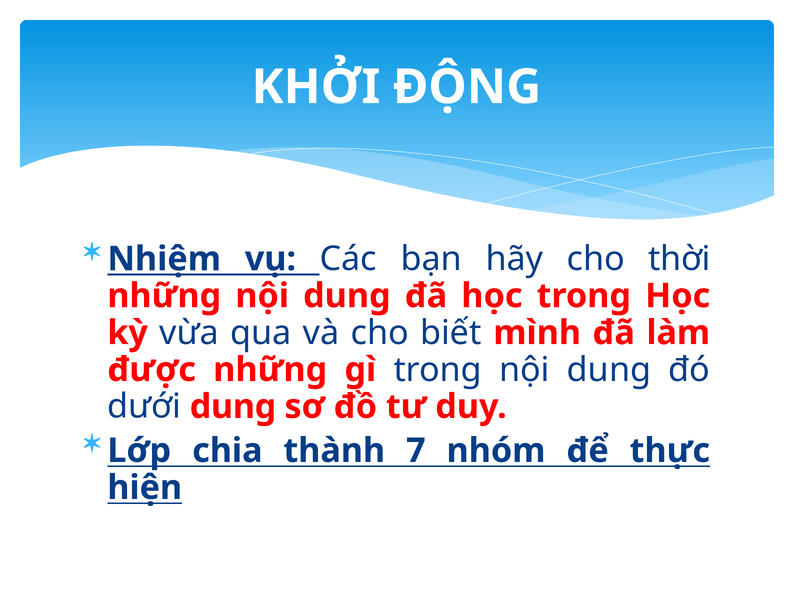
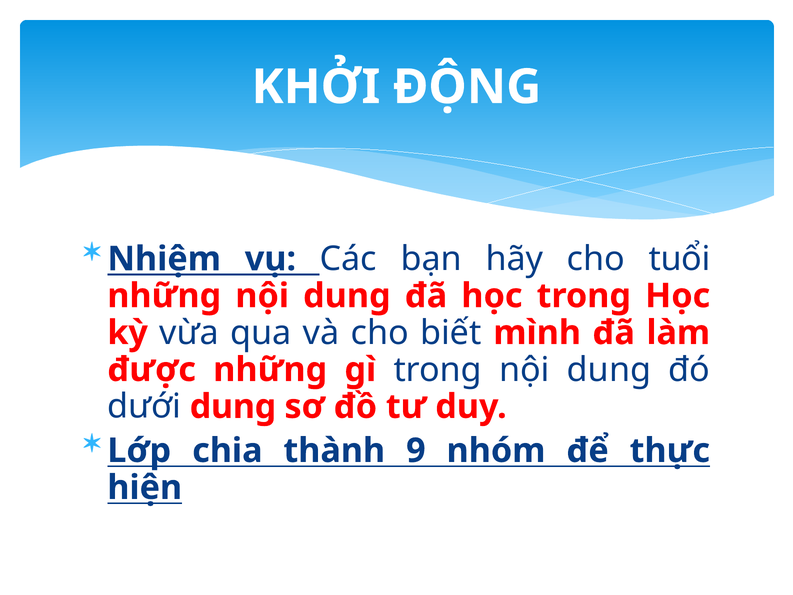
thời: thời -> tuổi (680, 259)
7: 7 -> 9 (416, 451)
